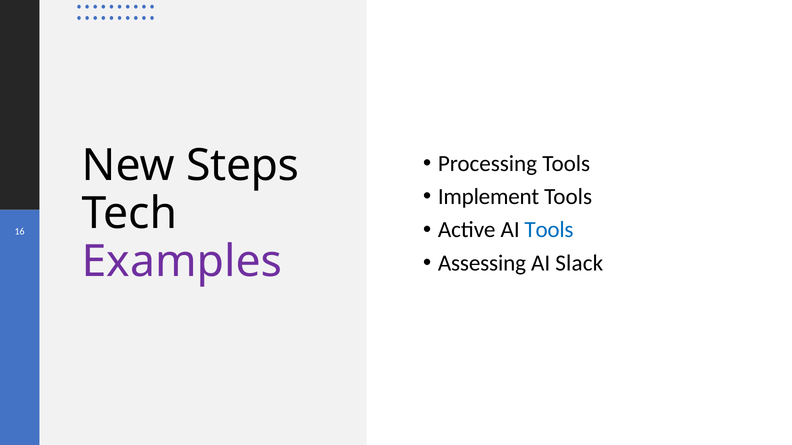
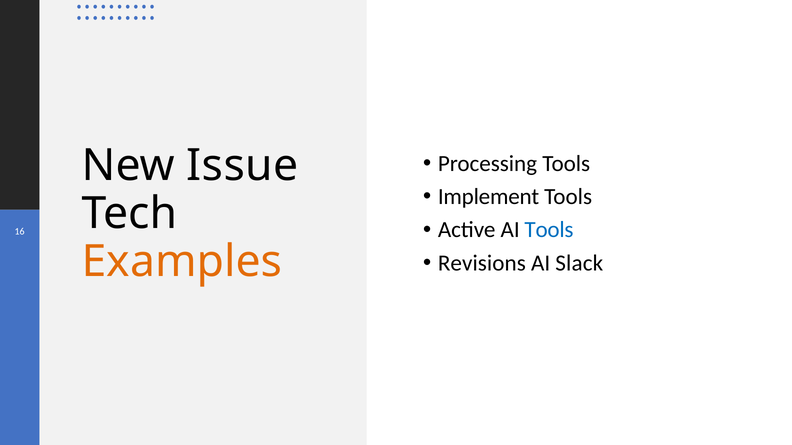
Steps: Steps -> Issue (242, 166)
Examples colour: purple -> orange (182, 262)
Assessing: Assessing -> Revisions (482, 263)
